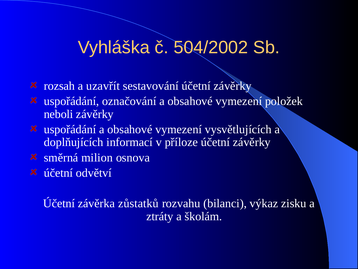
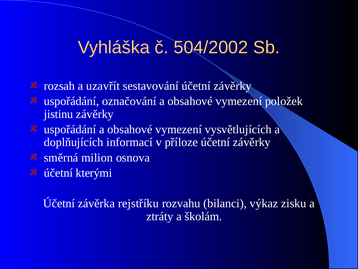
neboli: neboli -> jistinu (58, 114)
odvětví: odvětví -> kterými (94, 173)
zůstatků: zůstatků -> rejstříku (138, 203)
